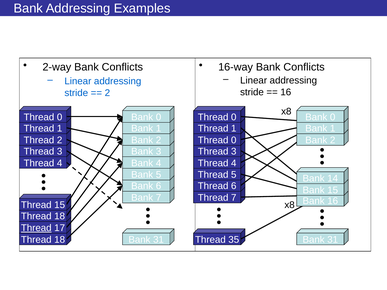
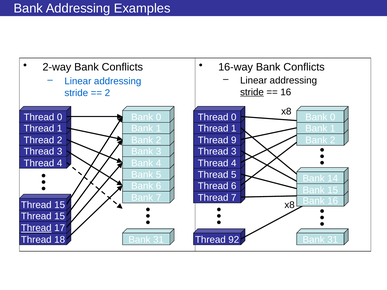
stride underline: none -> present (252, 92)
0: 0 -> 9 (234, 140)
18: 18 -> 15 (60, 216)
35: 35 -> 92 (234, 240)
